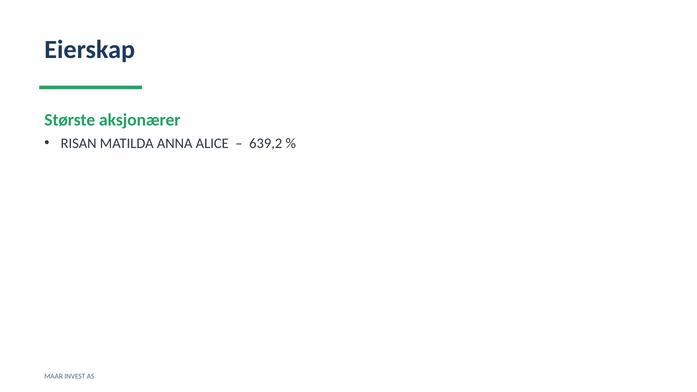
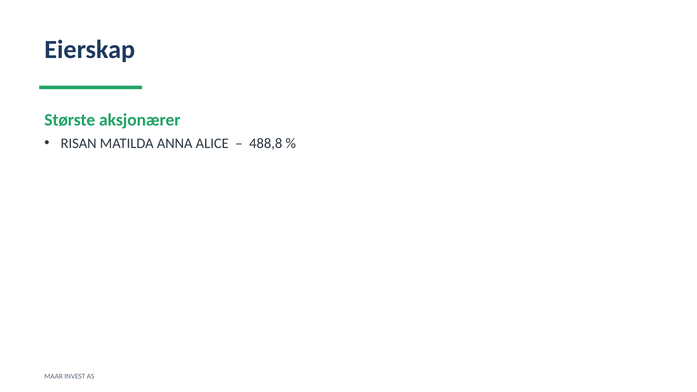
639,2: 639,2 -> 488,8 (266, 143)
